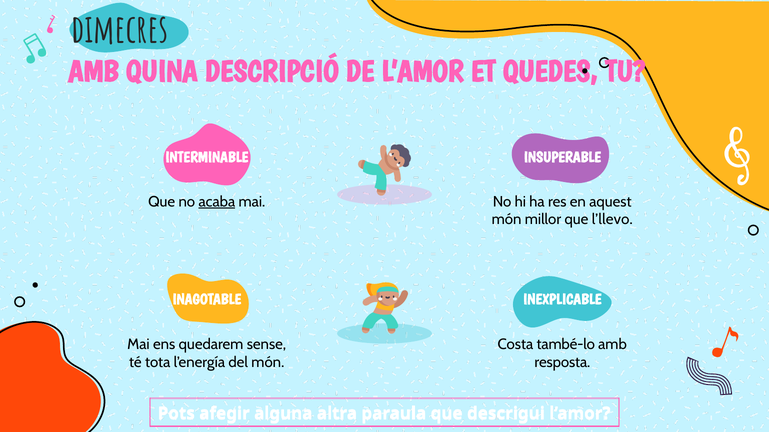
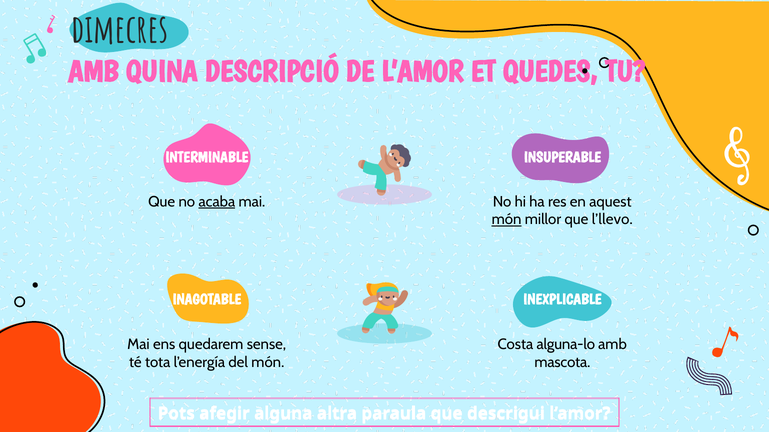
món underline: none -> present (507, 220)
també-lo: també-lo -> alguna-lo (566, 345)
resposta: resposta -> mascota (562, 363)
